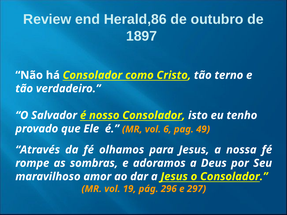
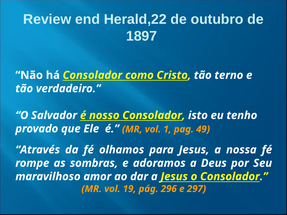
Herald,86: Herald,86 -> Herald,22 (135, 19)
6: 6 -> 1 (167, 129)
